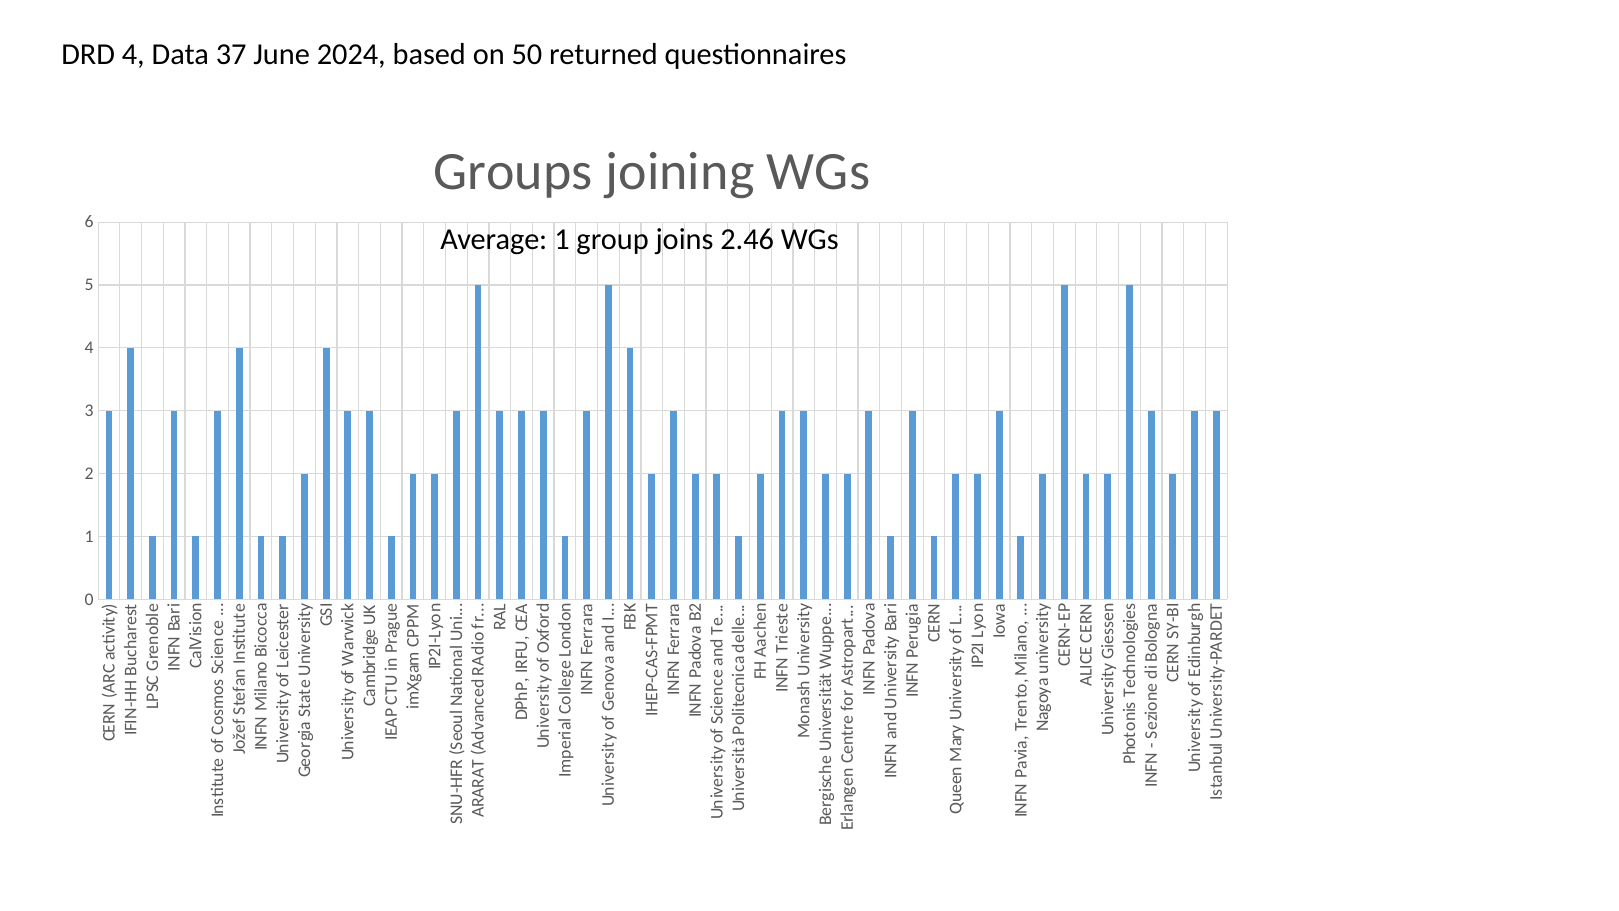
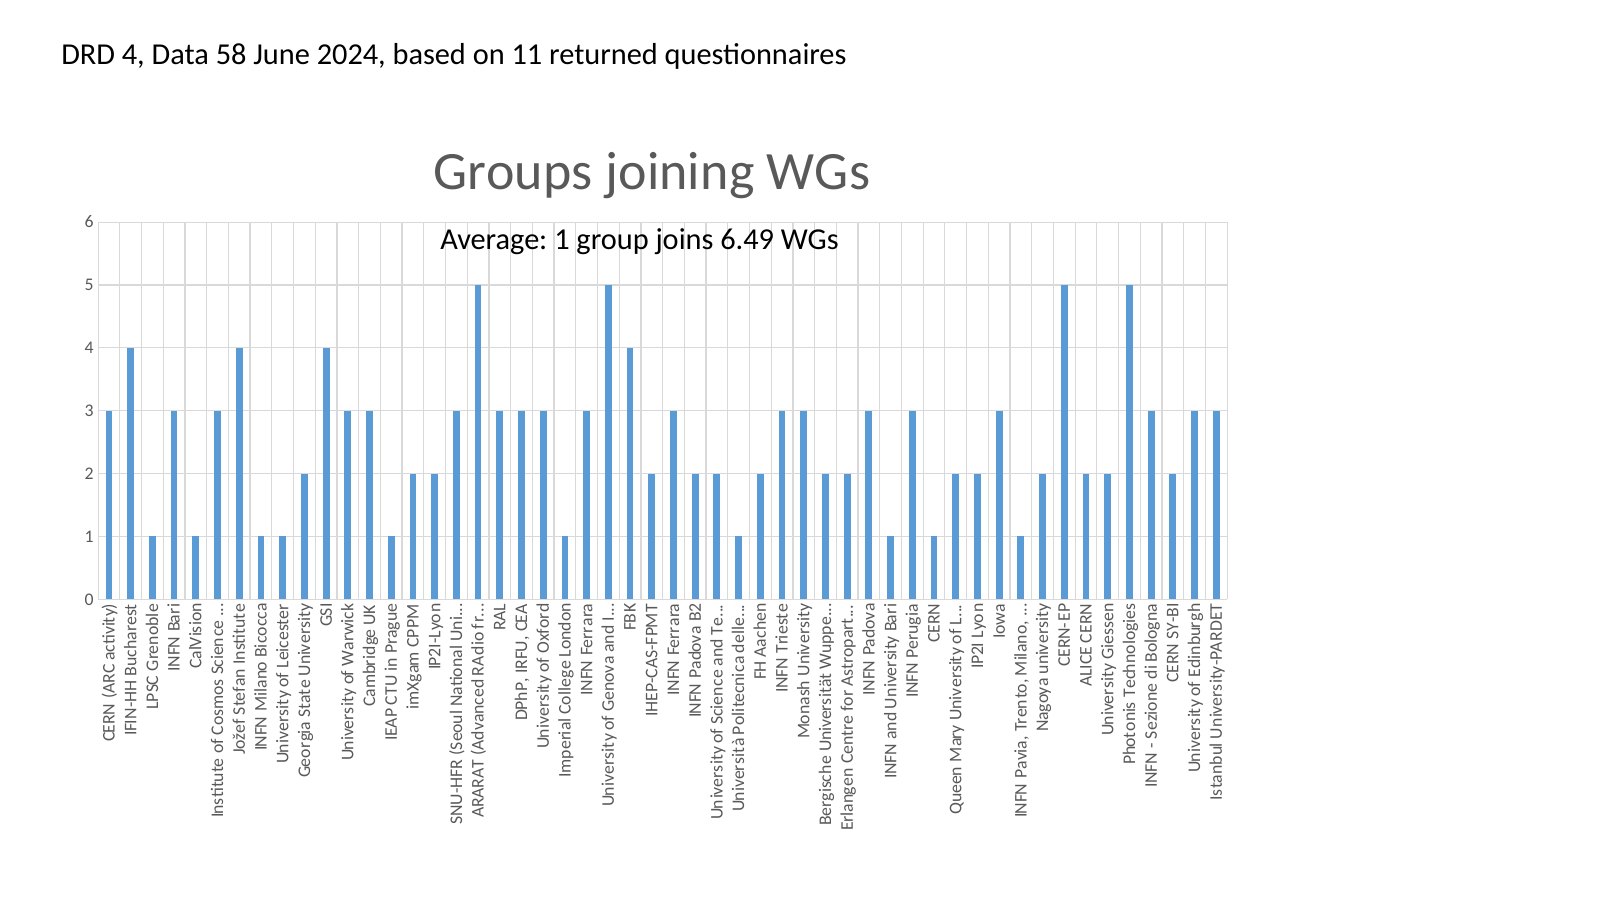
37: 37 -> 58 (231, 55)
50: 50 -> 11 (527, 55)
2.46: 2.46 -> 6.49 (747, 240)
